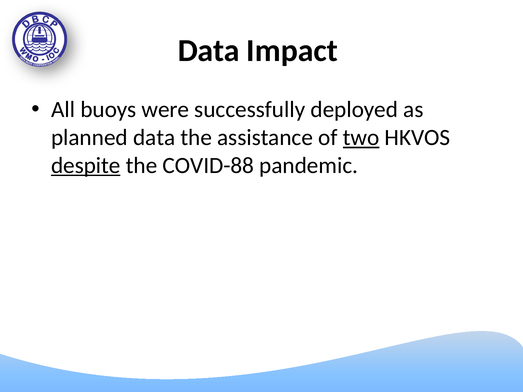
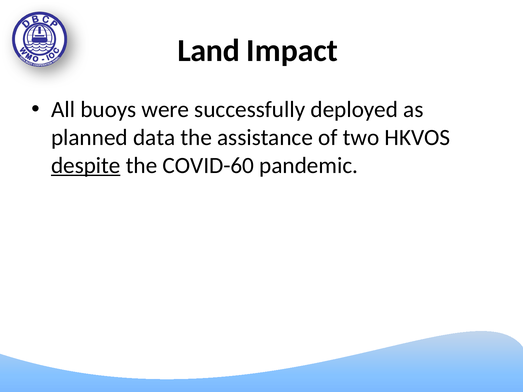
Data: Data -> Land (209, 51)
two underline: present -> none (361, 138)
COVID-88: COVID-88 -> COVID-60 (208, 166)
